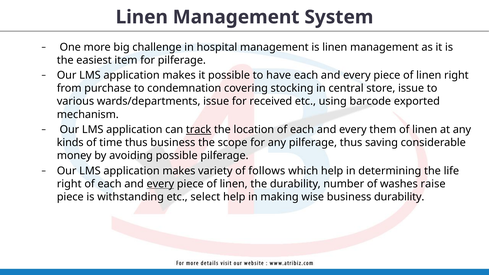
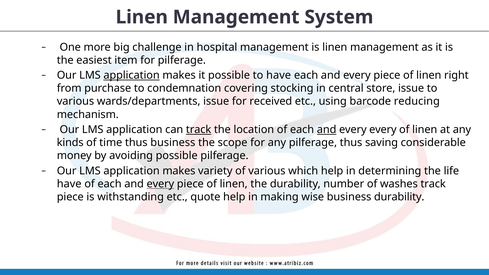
application underline: none -> present (132, 75)
exported: exported -> reducing (417, 101)
and underline: none -> present (327, 130)
every them: them -> every (383, 130)
of follows: follows -> various (267, 171)
right: right -> have (69, 184)
washes raise: raise -> track (433, 184)
select: select -> quote (205, 197)
